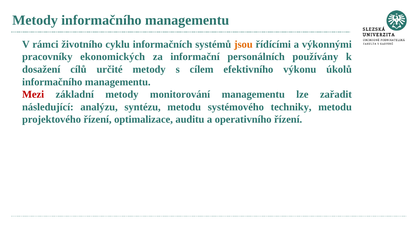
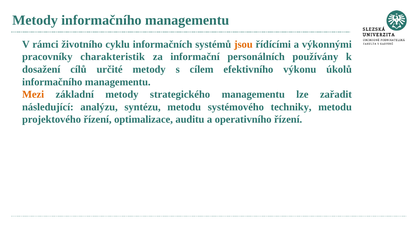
ekonomických: ekonomických -> charakteristik (113, 57)
Mezi colour: red -> orange (33, 94)
monitorování: monitorování -> strategického (180, 94)
